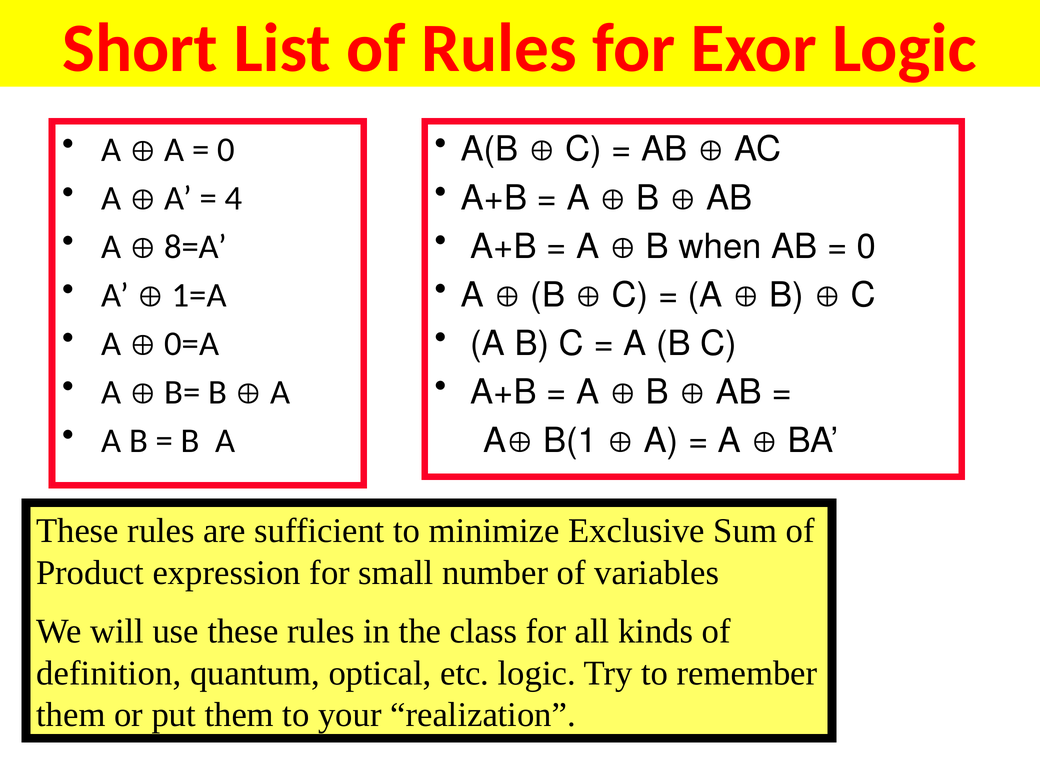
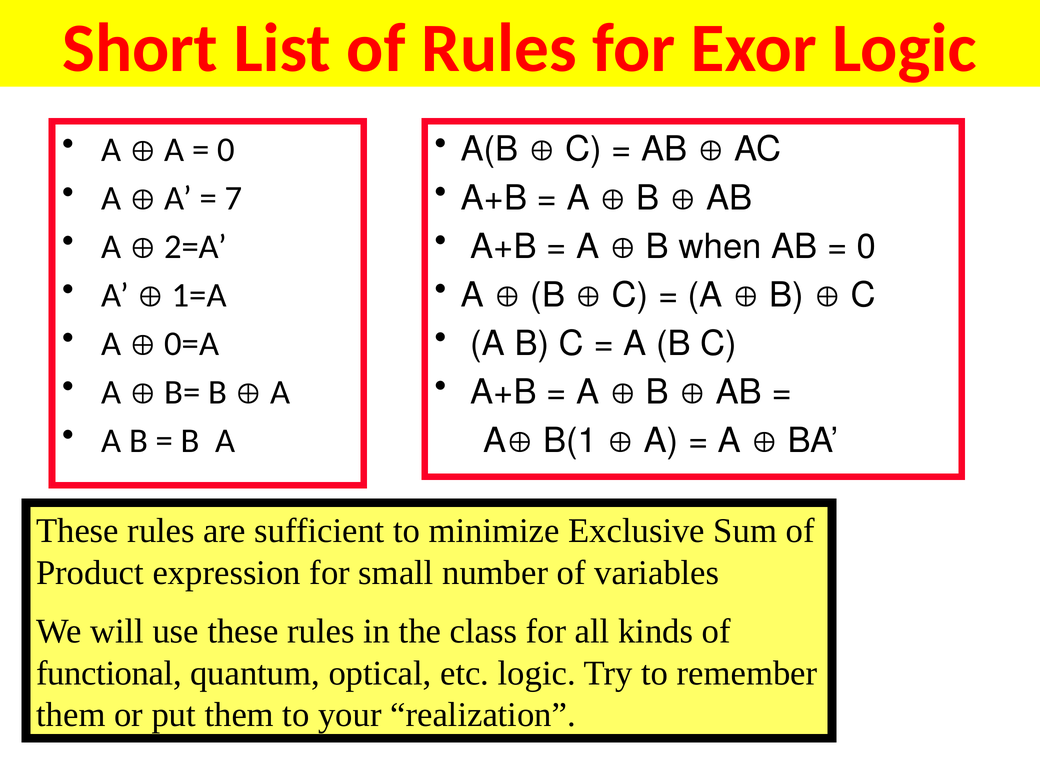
4: 4 -> 7 (233, 198)
8=A: 8=A -> 2=A (196, 247)
definition: definition -> functional (109, 673)
